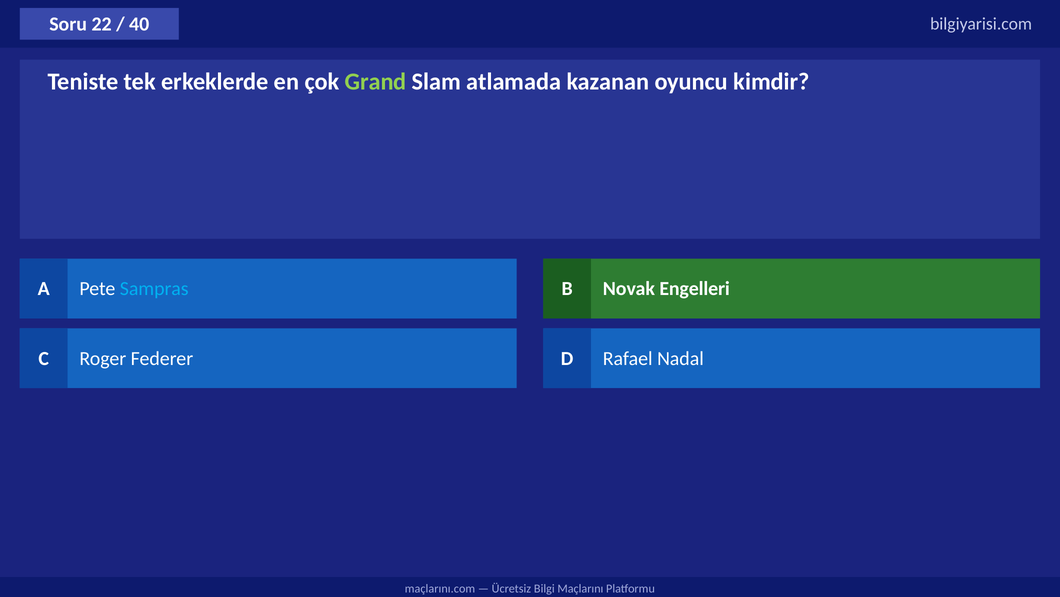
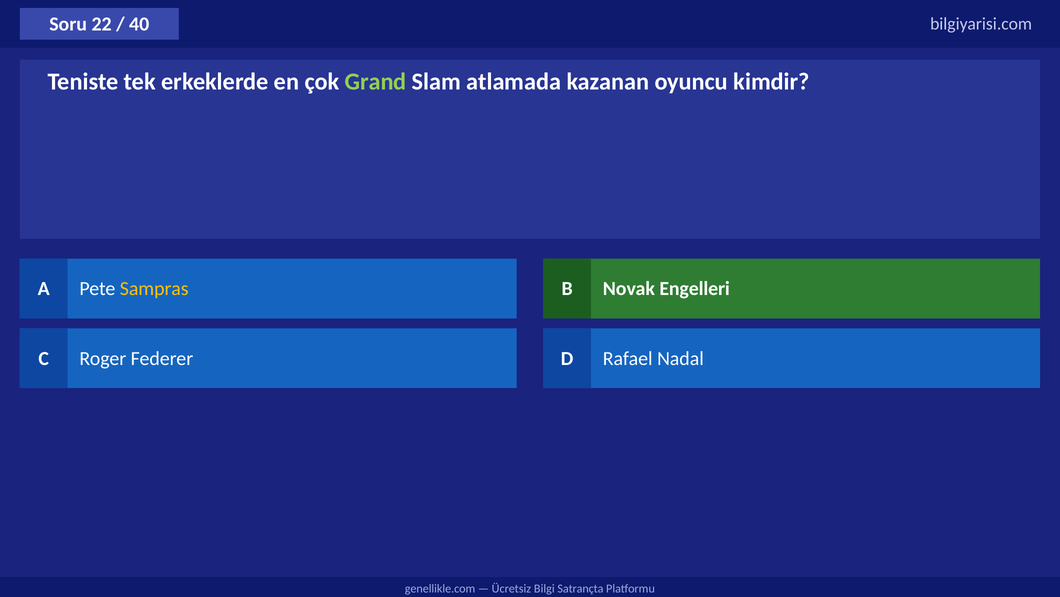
Sampras colour: light blue -> yellow (154, 288)
maçlarını.com: maçlarını.com -> genellikle.com (440, 588)
Maçlarını: Maçlarını -> Satrançta (580, 588)
